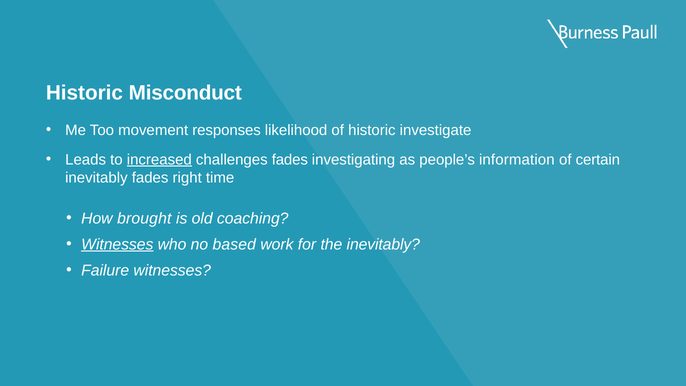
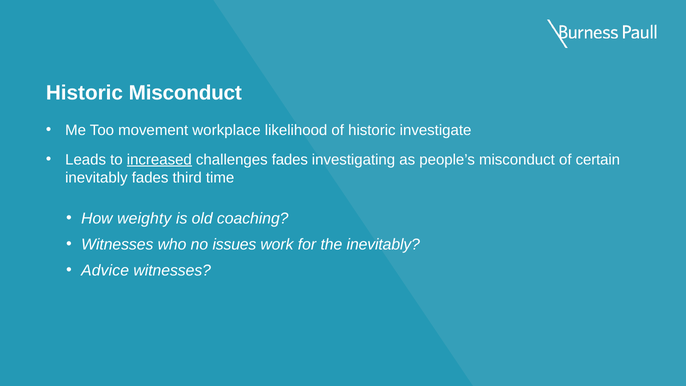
responses: responses -> workplace (226, 130)
people’s information: information -> misconduct (517, 160)
right: right -> third (187, 178)
brought: brought -> weighty (144, 218)
Witnesses underline: present -> none (117, 244)
based: based -> issues (234, 244)
Failure: Failure -> Advice (105, 270)
